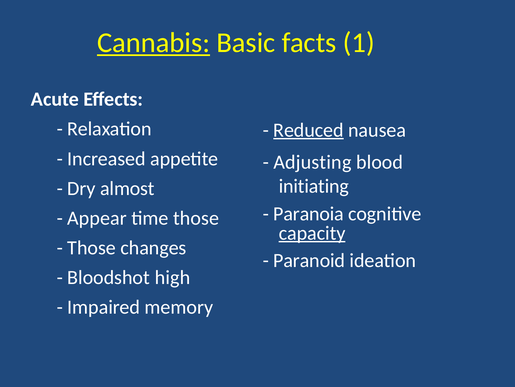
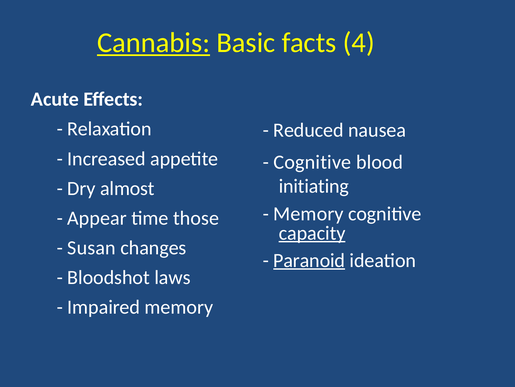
1: 1 -> 4 (359, 43)
Reduced underline: present -> none (308, 130)
Adjusting: Adjusting -> Cognitive (312, 162)
Paranoia: Paranoia -> Memory (308, 213)
Those: Those -> Susan (92, 247)
Paranoid underline: none -> present (309, 260)
high: high -> laws (173, 277)
